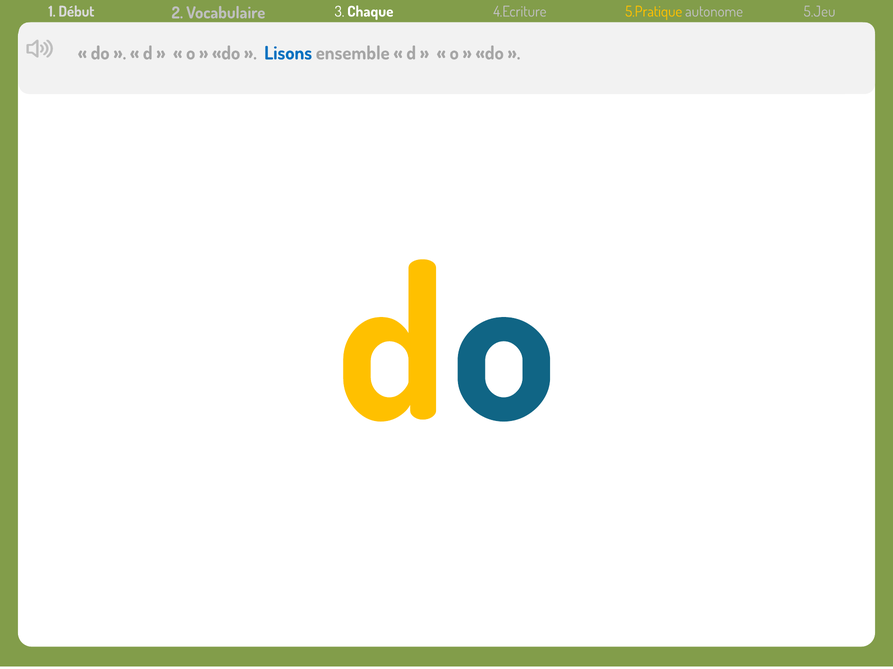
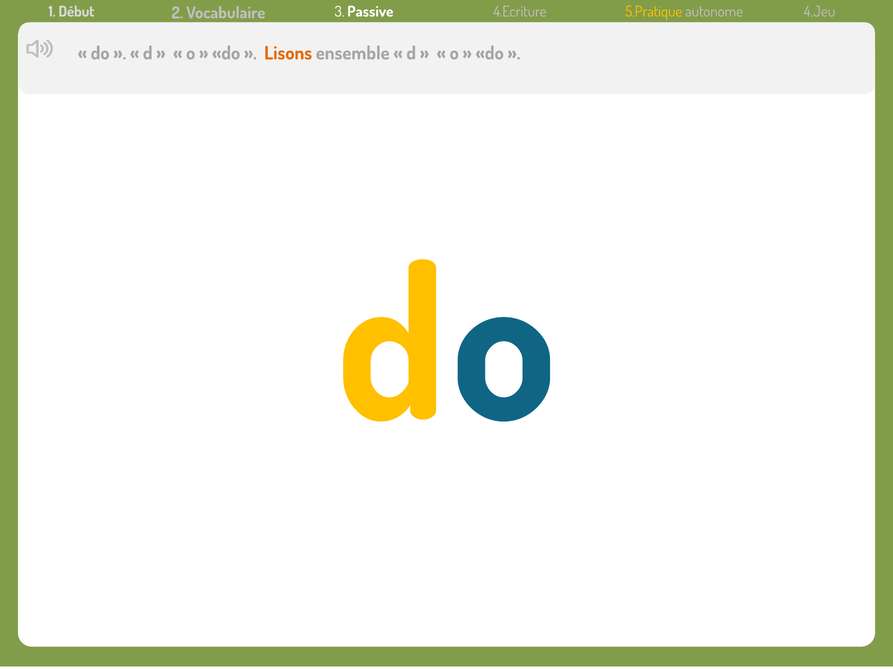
Chaque: Chaque -> Passive (370, 12)
5.Jeu: 5.Jeu -> 4.Jeu (819, 12)
Lisons colour: blue -> orange (288, 53)
